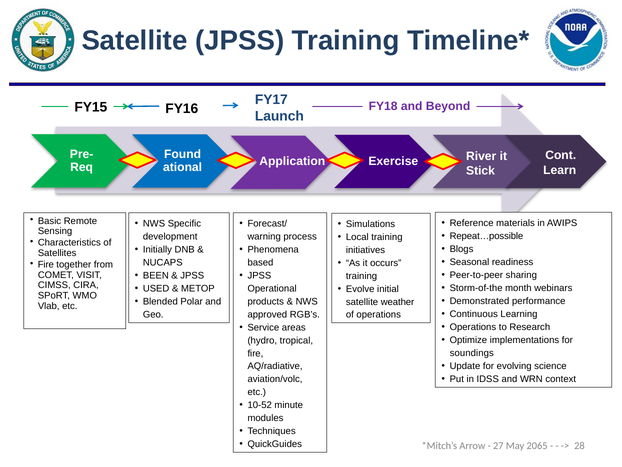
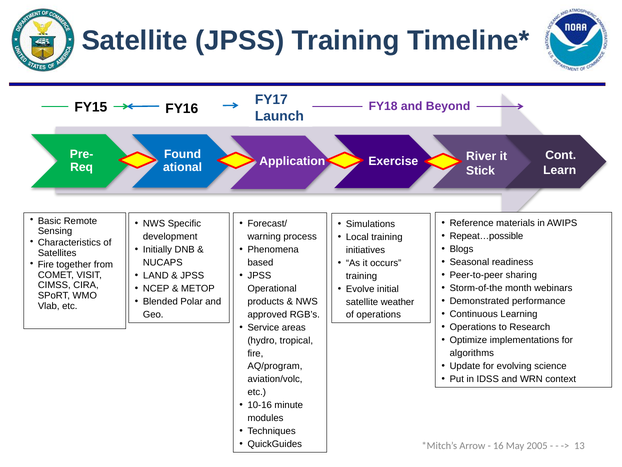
BEEN: BEEN -> LAND (156, 275)
USED: USED -> NCEP (156, 288)
soundings: soundings -> algorithms (472, 353)
AQ/radiative: AQ/radiative -> AQ/program (275, 366)
10-52: 10-52 -> 10-16 (260, 405)
27: 27 -> 16 (498, 445)
2065: 2065 -> 2005 (537, 445)
28: 28 -> 13 (579, 445)
